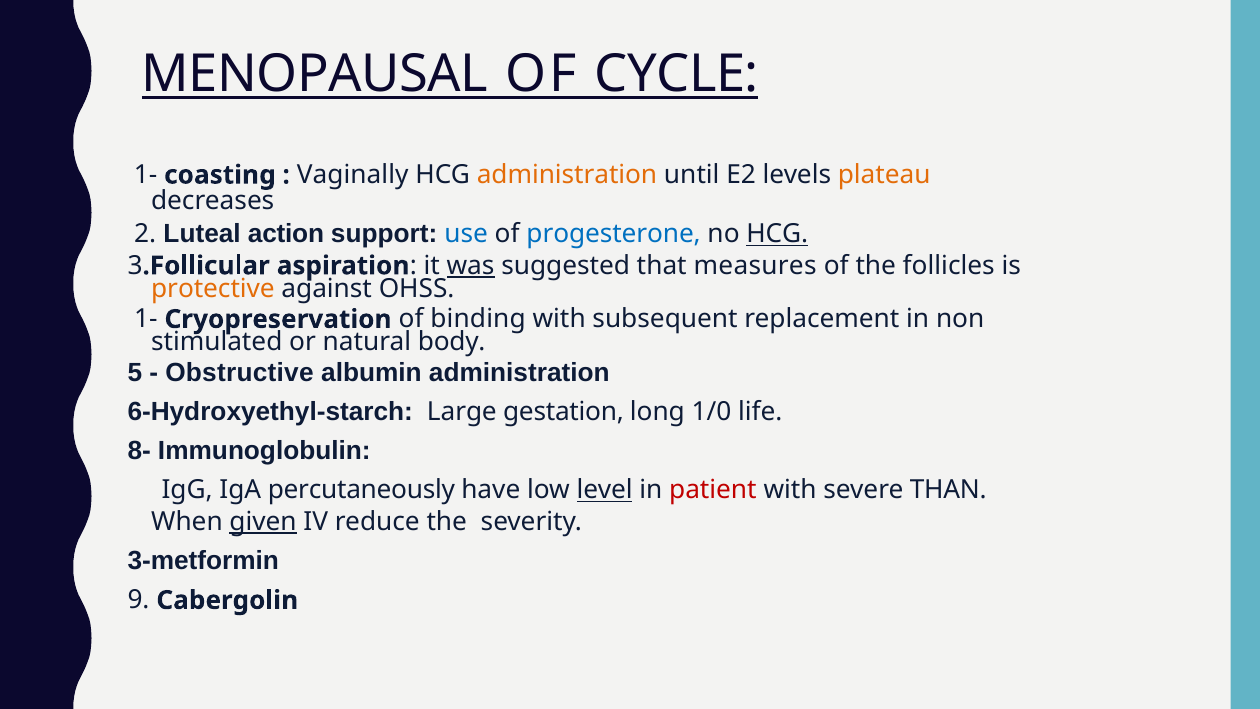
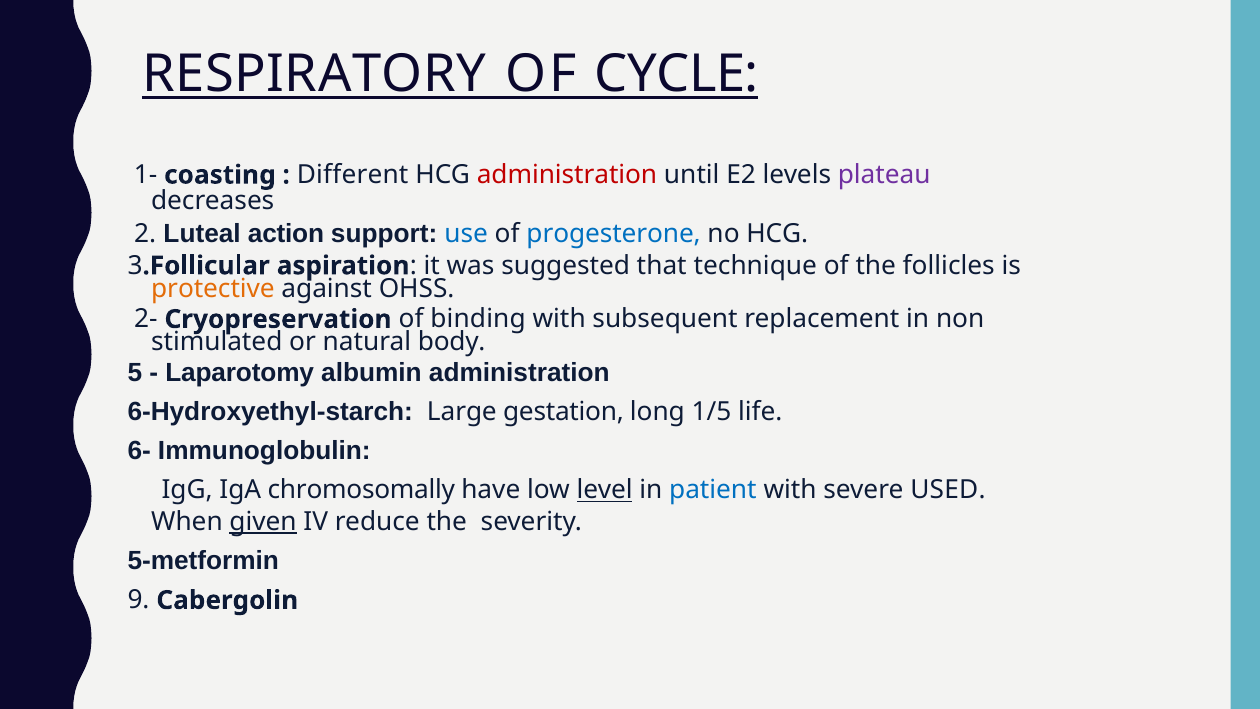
MENOPAUSAL: MENOPAUSAL -> RESPIRATORY (314, 74)
Vaginally: Vaginally -> Different (353, 175)
administration colour: orange -> red (567, 175)
plateau colour: orange -> purple (884, 175)
HCG underline: present -> none (777, 234)
was underline: present -> none (471, 266)
measures: measures -> technique (755, 266)
1-: 1- -> 2- (146, 319)
Obstructive: Obstructive -> Laparotomy (240, 373)
1/0: 1/0 -> 1/5 (711, 411)
8-: 8- -> 6- (139, 451)
percutaneously: percutaneously -> chromosomally (361, 490)
patient colour: red -> blue (713, 490)
THAN: THAN -> USED (948, 490)
3-metformin: 3-metformin -> 5-metformin (203, 561)
